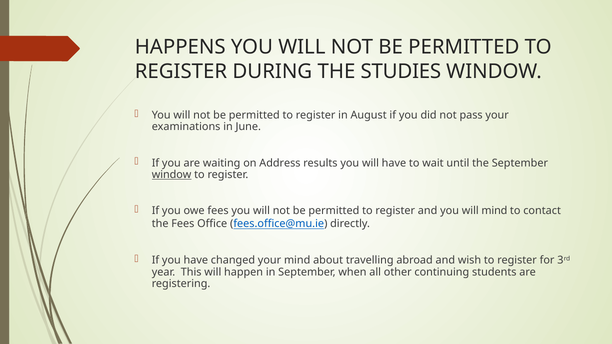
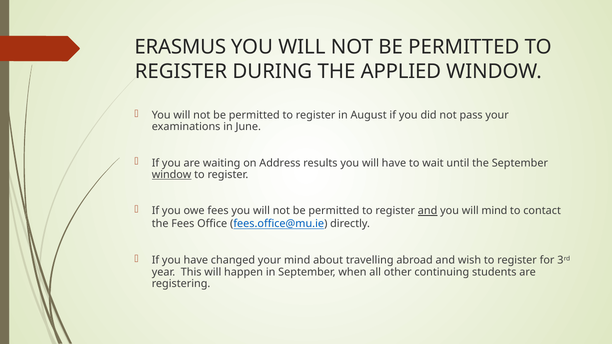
HAPPENS: HAPPENS -> ERASMUS (180, 47)
STUDIES: STUDIES -> APPLIED (401, 72)
and underline: none -> present (428, 211)
